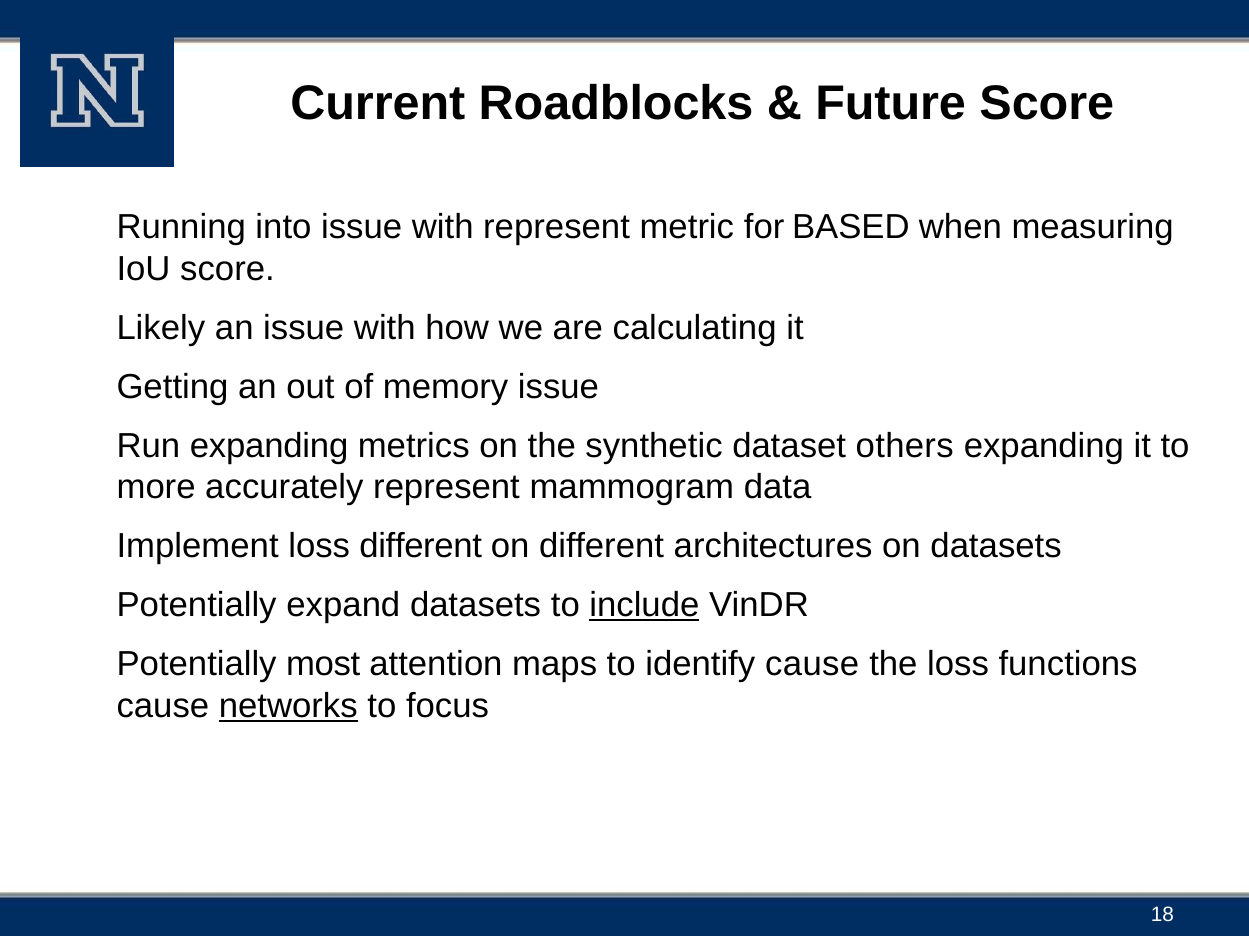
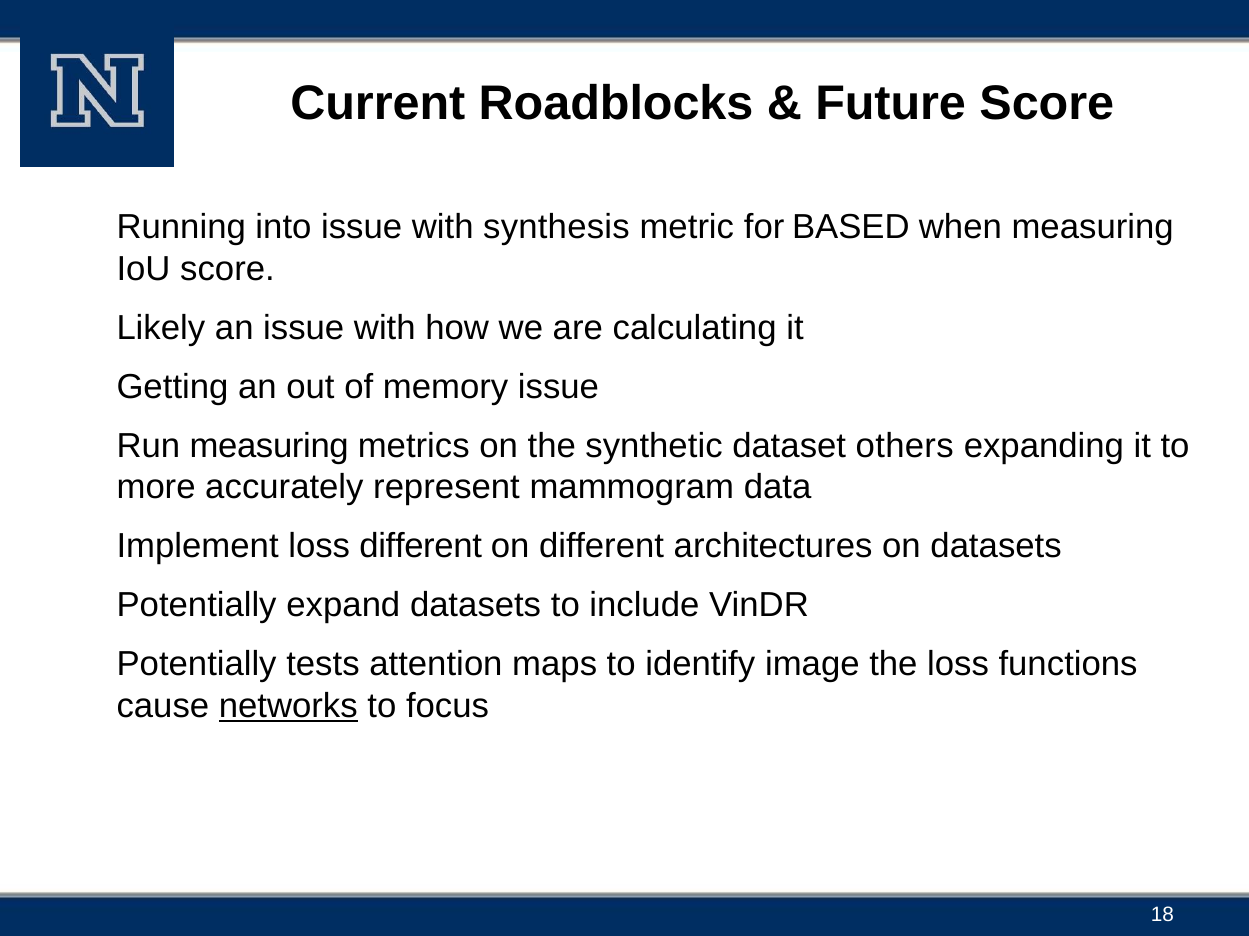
with represent: represent -> synthesis (556, 227)
expanding: expanding -> measuring (269, 446)
include underline: present -> none (644, 606)
most: most -> tests (323, 665)
identify cause: cause -> image (812, 665)
